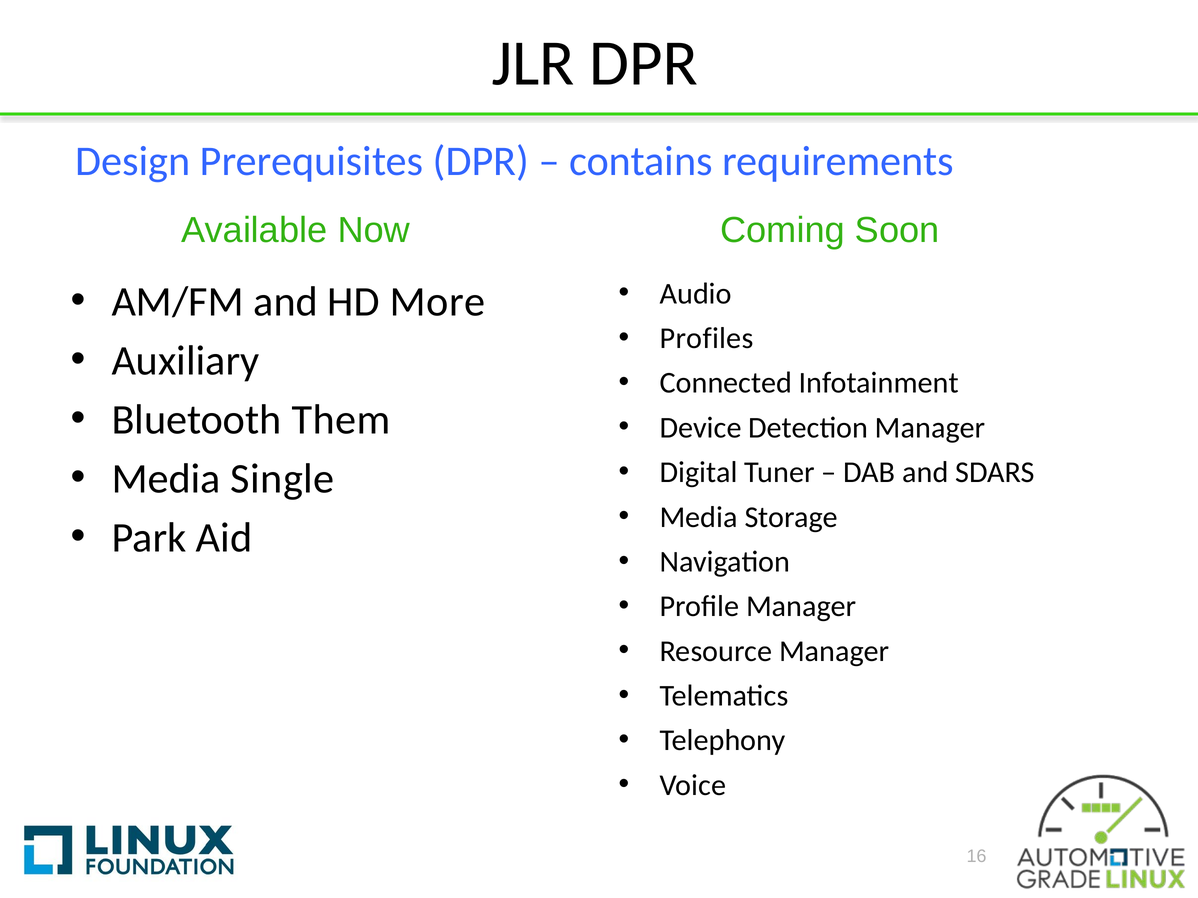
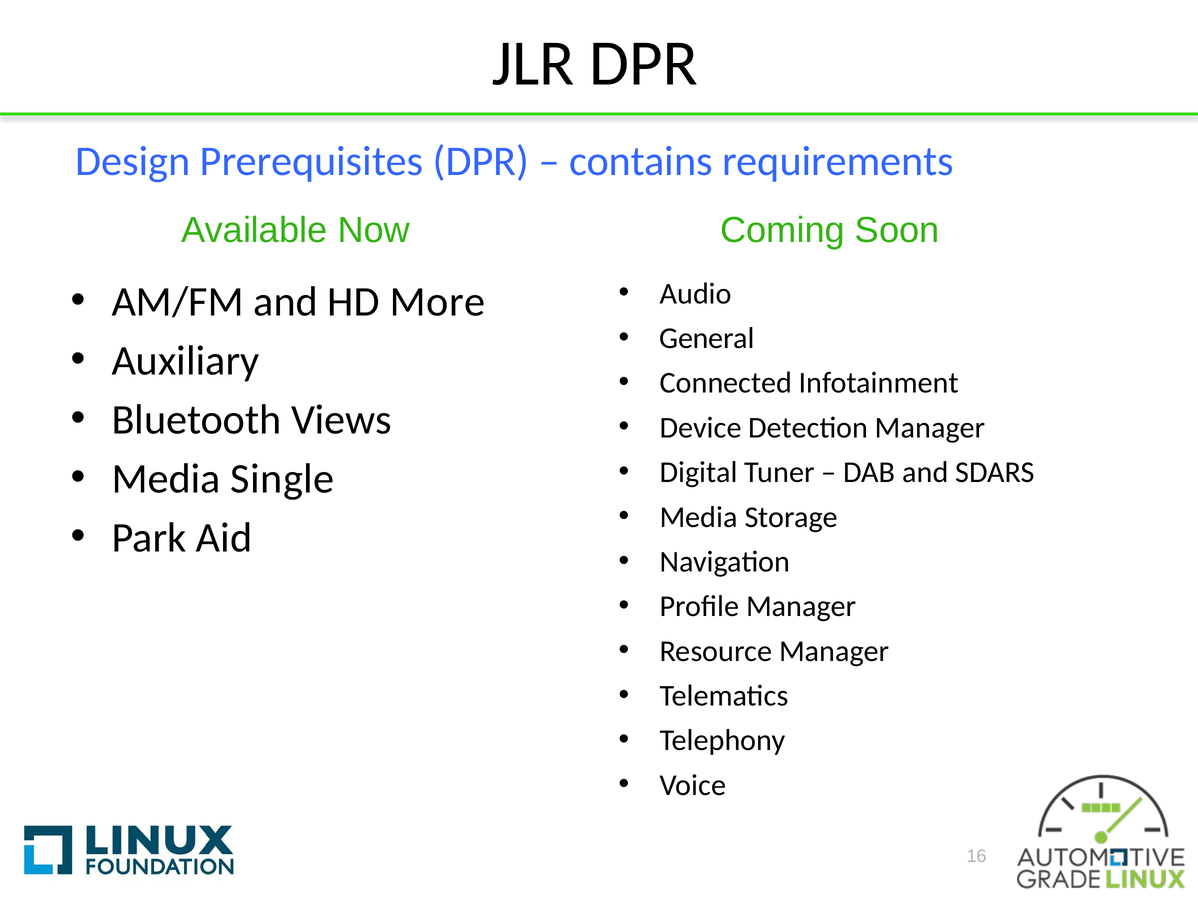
Profiles: Profiles -> General (707, 338)
Them: Them -> Views (341, 420)
